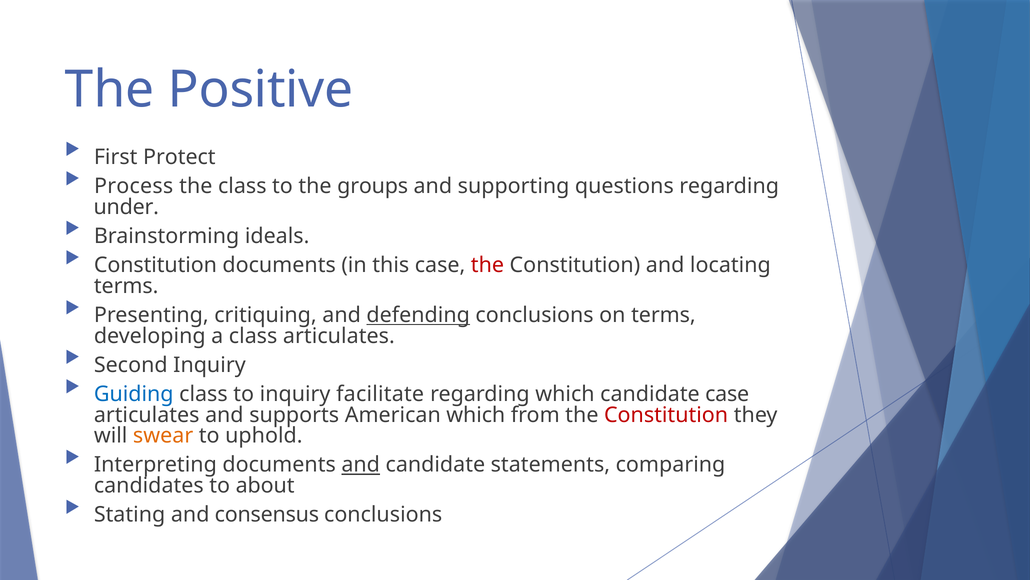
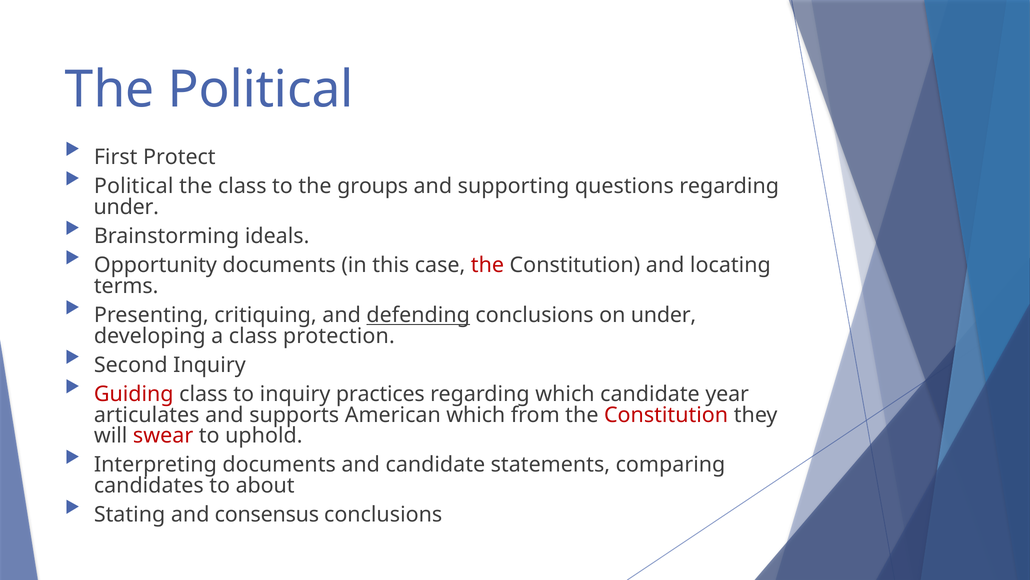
The Positive: Positive -> Political (261, 90)
Process: Process -> Political (134, 186)
Constitution: Constitution -> Opportunity (155, 265)
on terms: terms -> under (664, 315)
class articulates: articulates -> protection (339, 336)
Guiding colour: blue -> red (134, 394)
facilitate: facilitate -> practices (380, 394)
candidate case: case -> year (727, 394)
swear colour: orange -> red (163, 435)
and underline: present -> none (361, 464)
